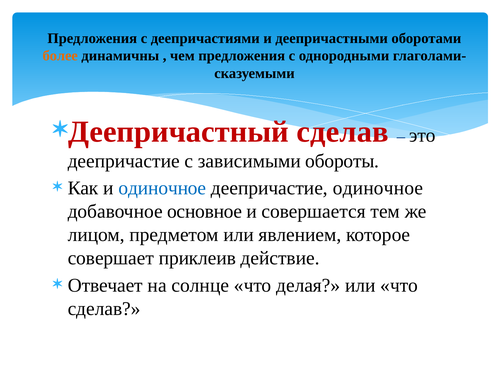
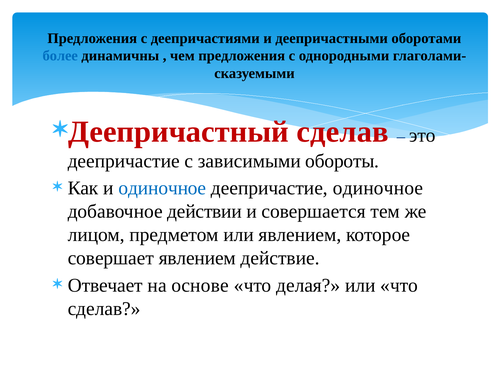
более colour: orange -> blue (60, 56)
основное: основное -> действии (205, 212)
совершает приклеив: приклеив -> явлением (197, 258)
солнце: солнце -> основе (200, 285)
